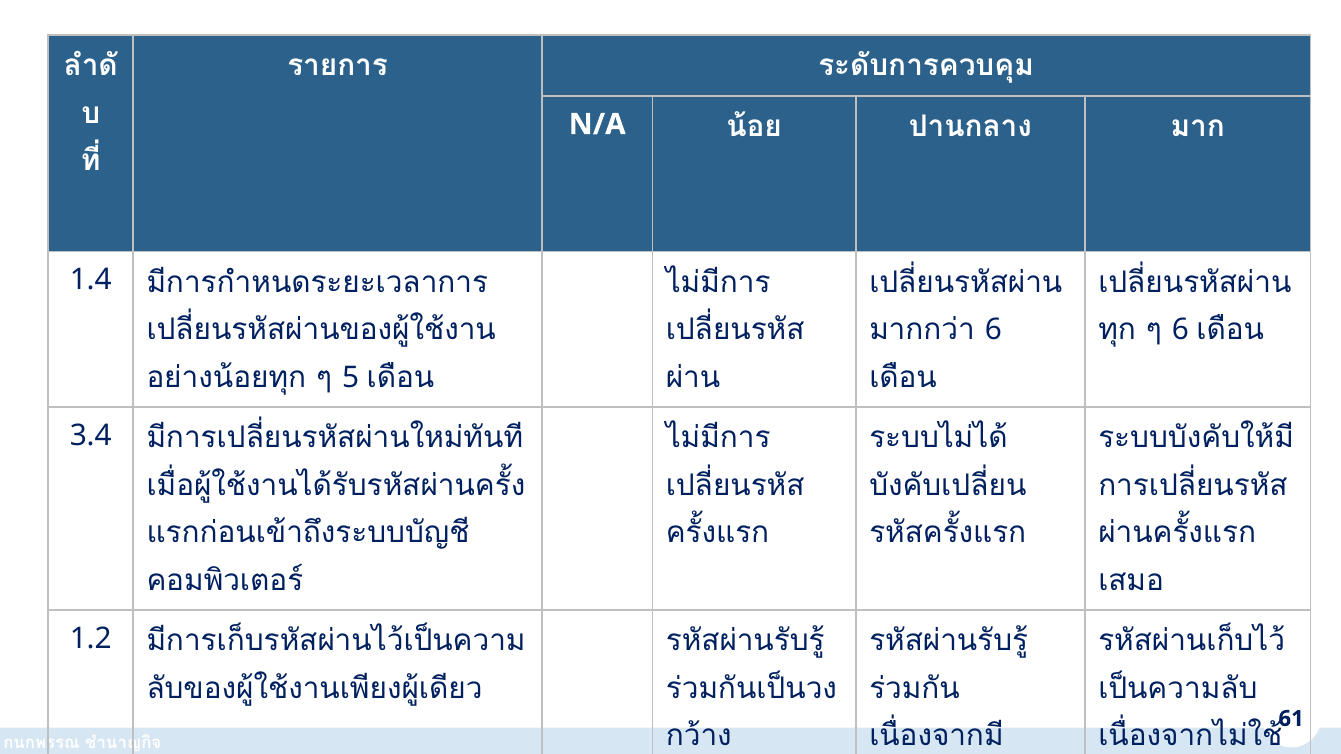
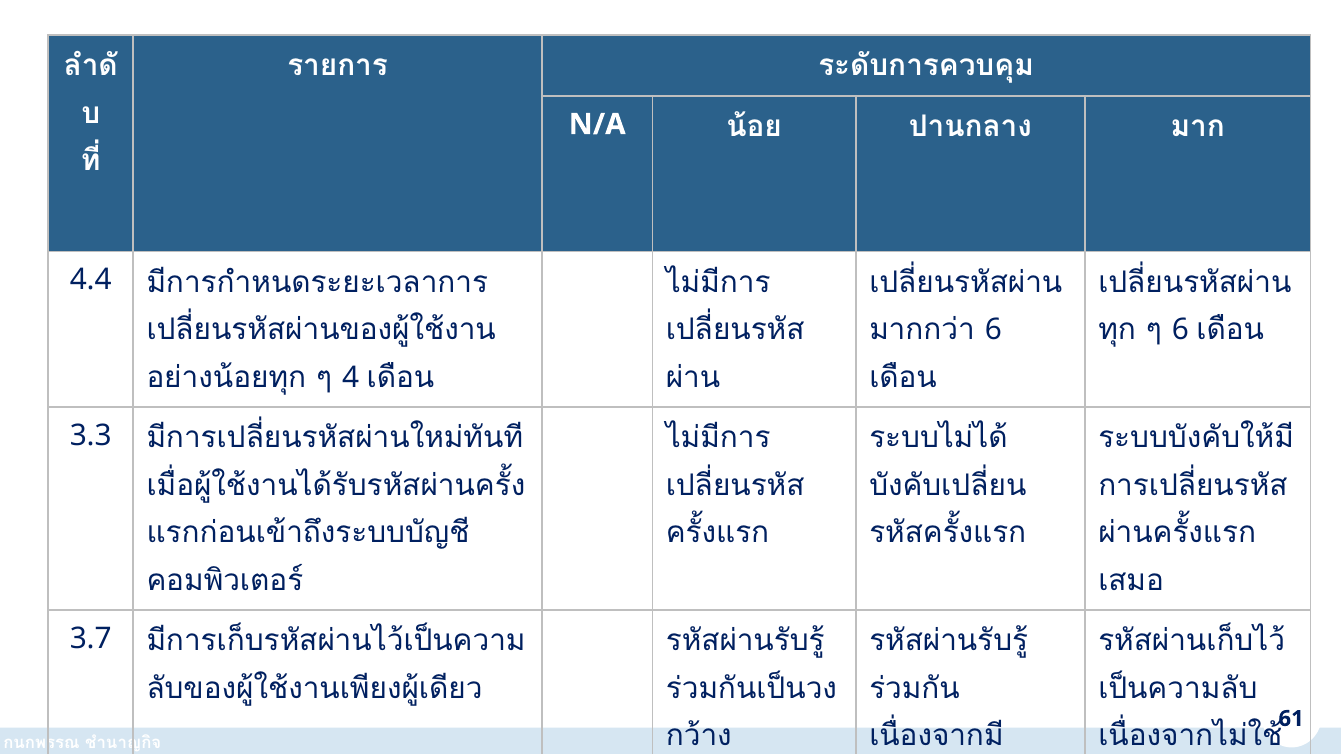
1.4: 1.4 -> 4.4 (91, 280)
5: 5 -> 4 (351, 377)
3.4: 3.4 -> 3.3 (91, 436)
1.2: 1.2 -> 3.7 (91, 639)
